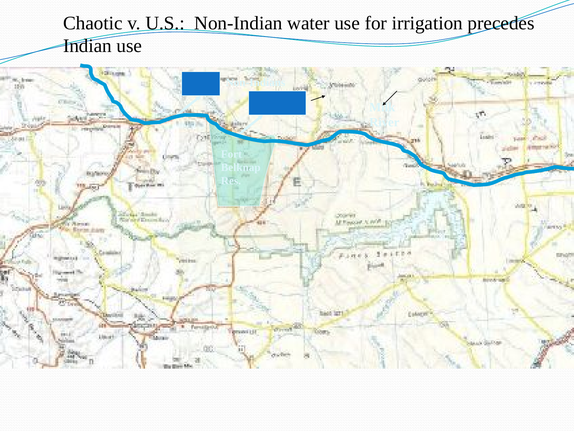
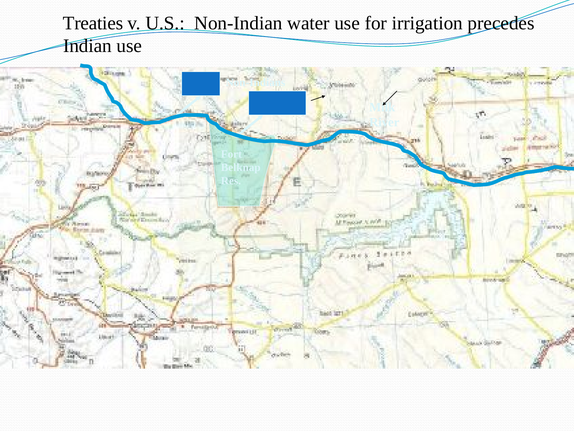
Chaotic: Chaotic -> Treaties (93, 23)
